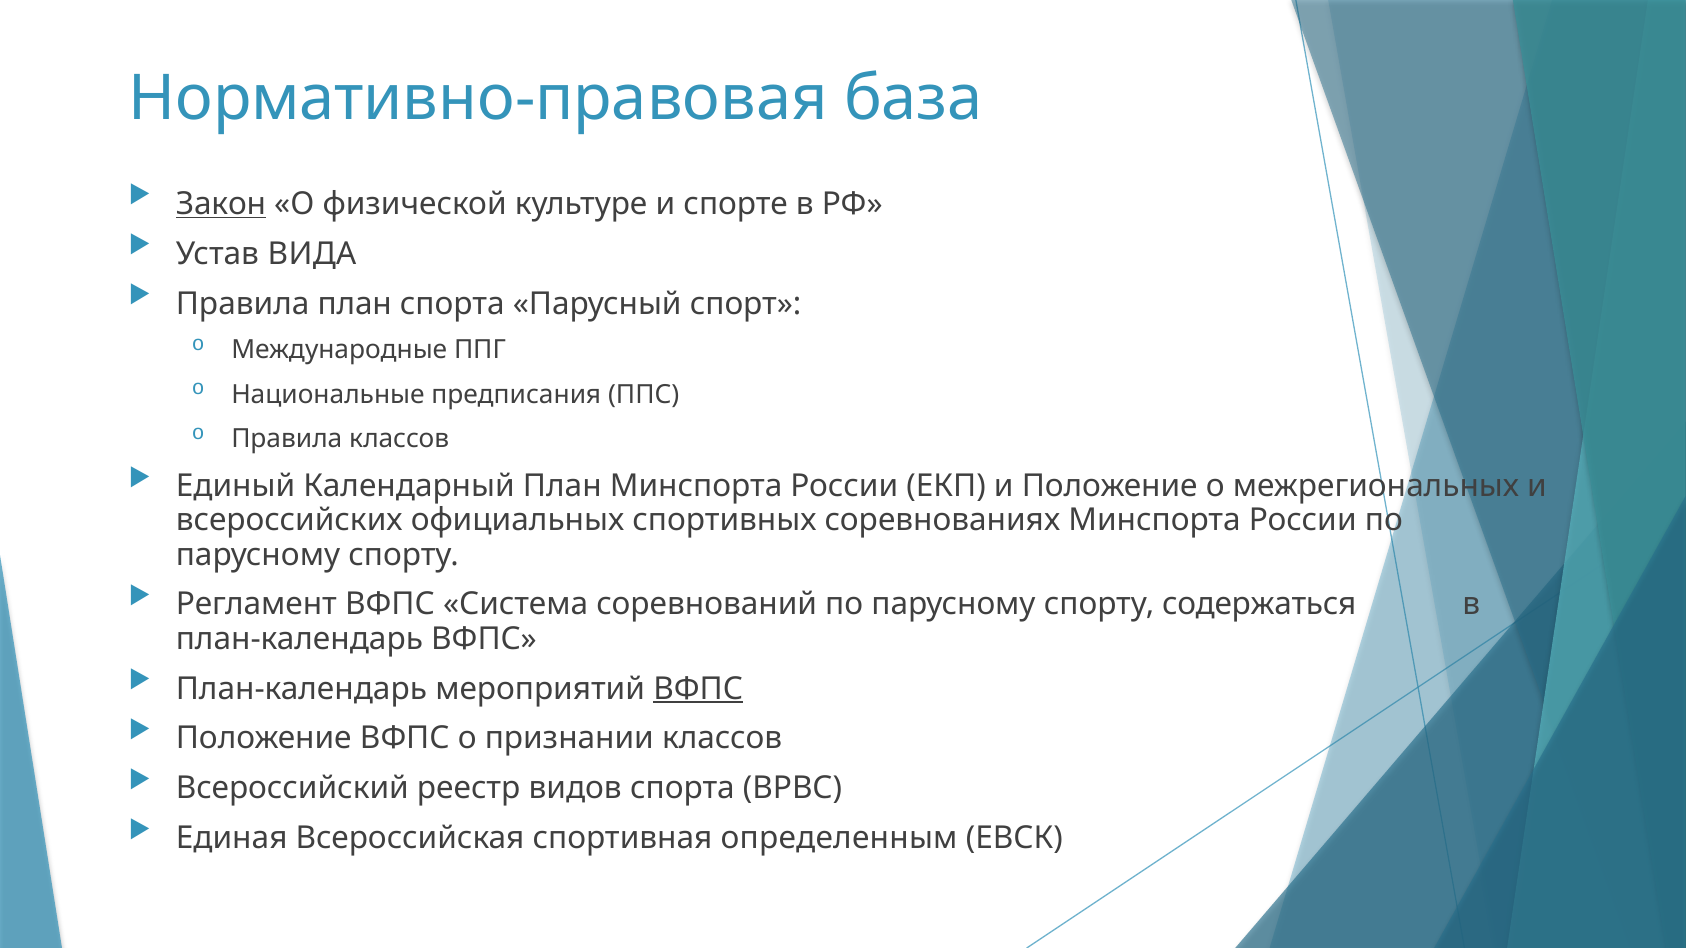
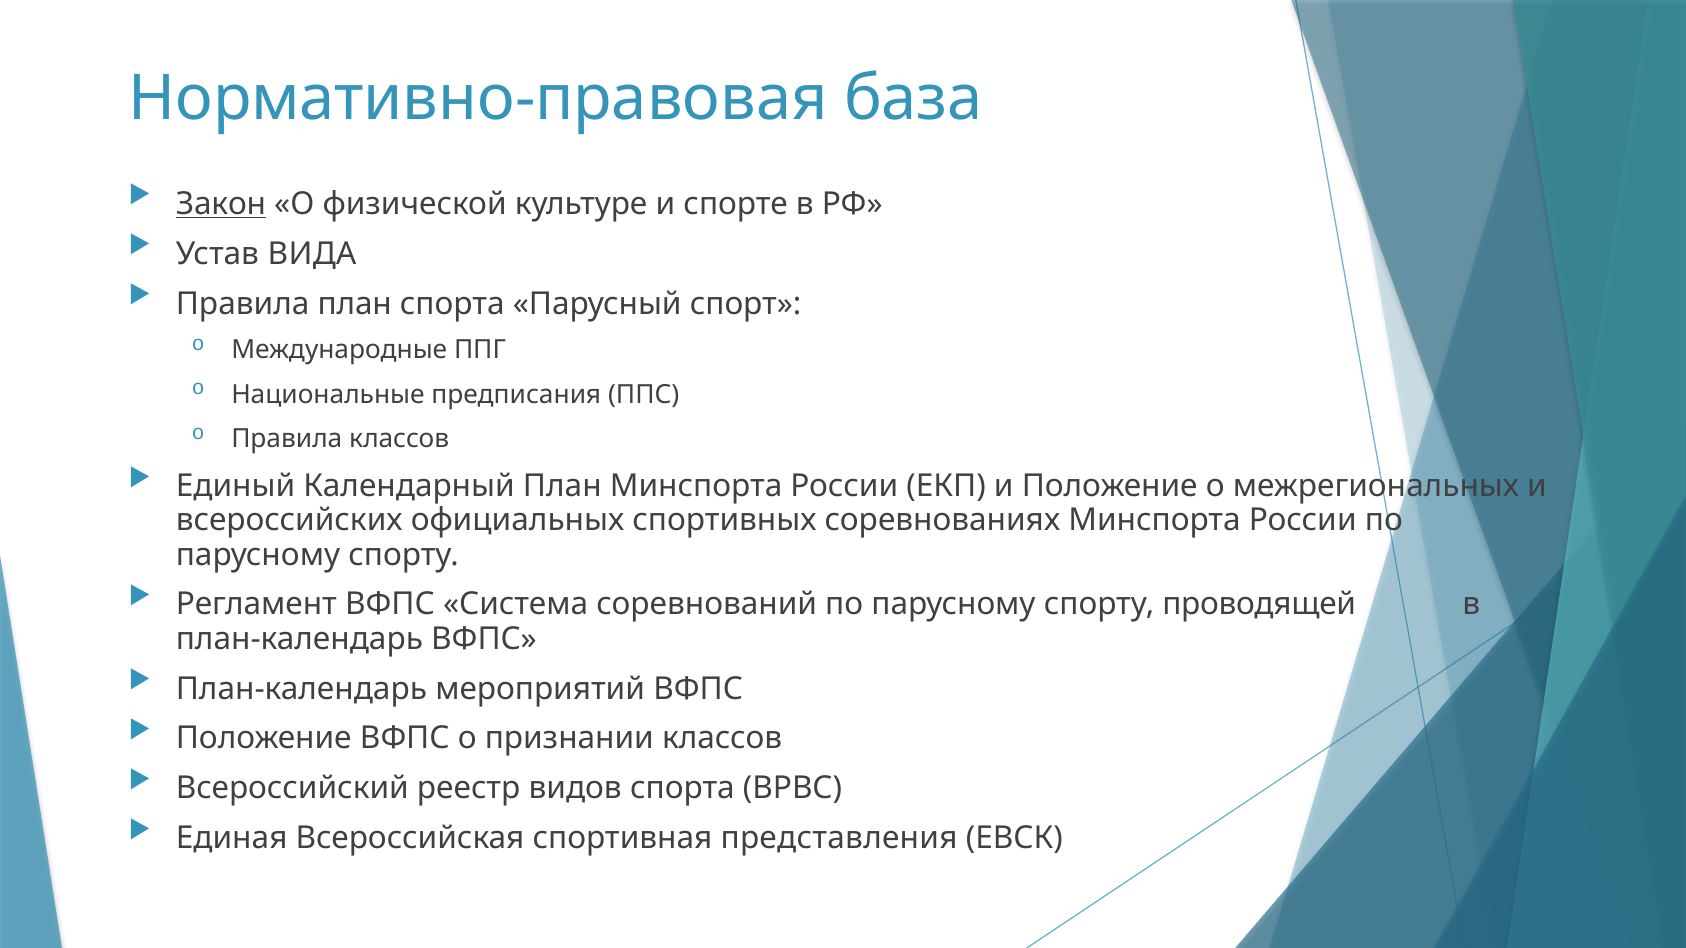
содержаться: содержаться -> проводящей (1259, 605)
ВФПС underline: present -> none (698, 689)
определенным: определенным -> представления (839, 839)
